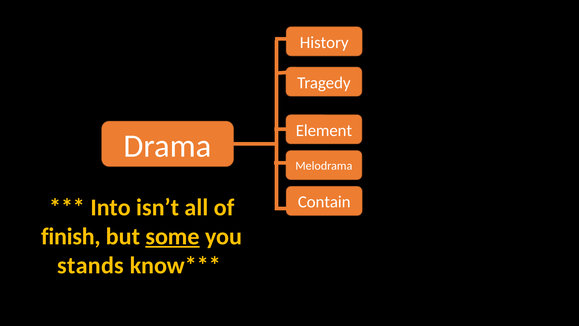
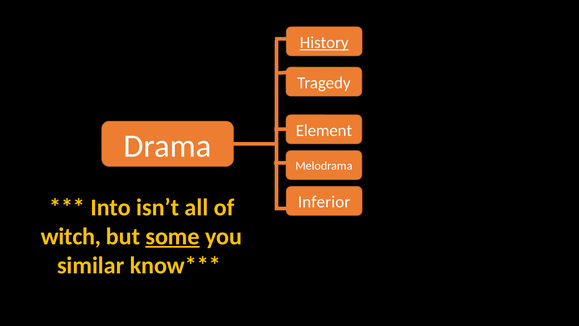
History underline: none -> present (324, 42)
Contain: Contain -> Inferior (324, 202)
finish: finish -> witch (71, 236)
stands: stands -> similar (91, 265)
